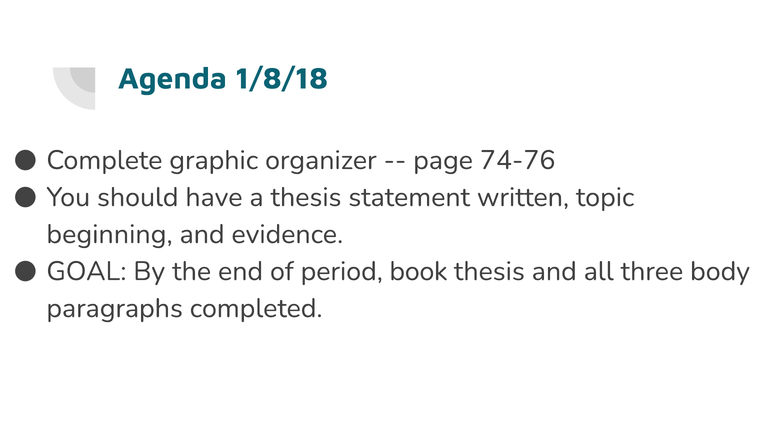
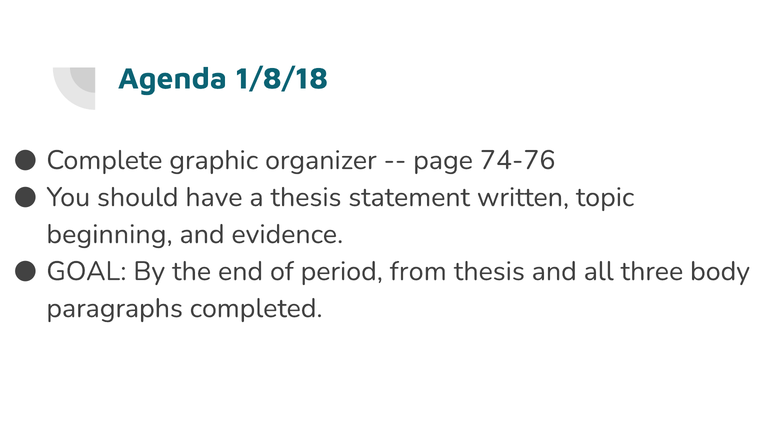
book: book -> from (418, 271)
